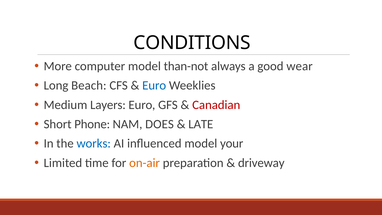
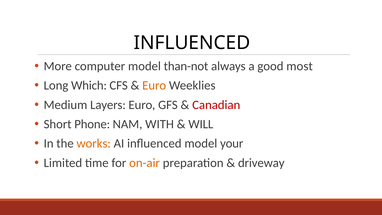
CONDITIONS: CONDITIONS -> INFLUENCED (192, 43)
wear: wear -> most (300, 66)
Beach: Beach -> Which (89, 85)
Euro colour: blue -> orange (154, 85)
DOES: DOES -> WITH (160, 124)
LATE: LATE -> WILL (201, 124)
works colour: blue -> orange (94, 143)
